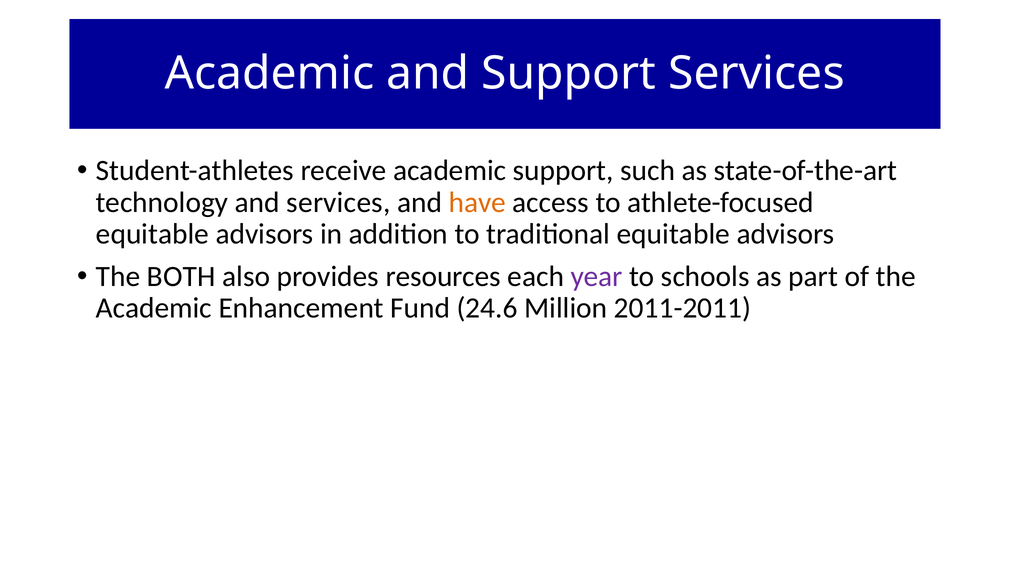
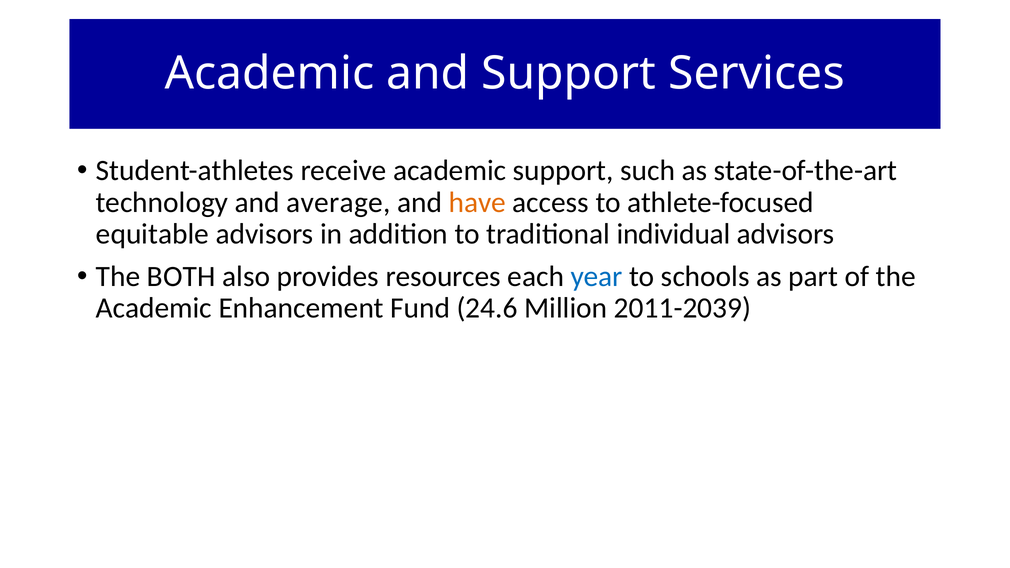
and services: services -> average (338, 202)
traditional equitable: equitable -> individual (674, 234)
year colour: purple -> blue (597, 277)
2011-2011: 2011-2011 -> 2011-2039 (683, 308)
